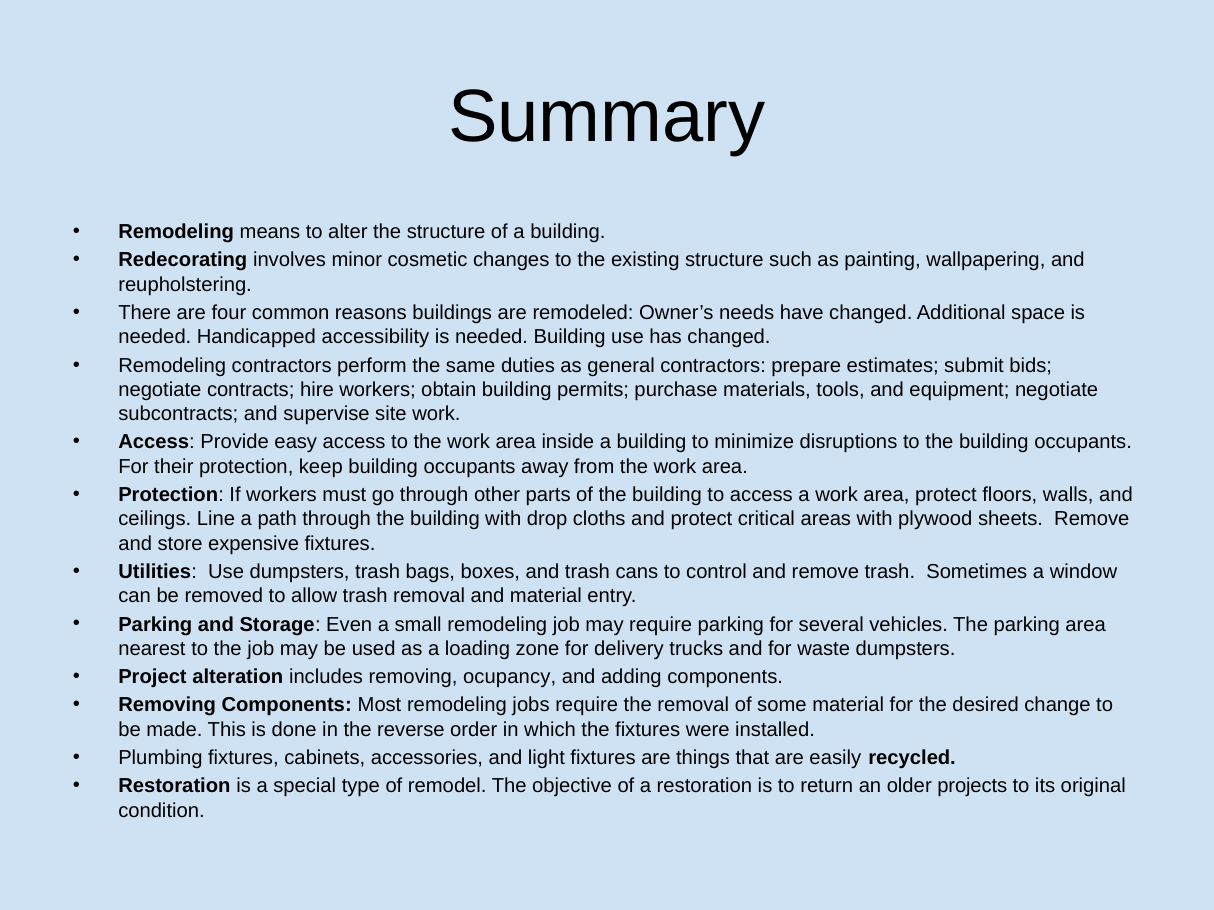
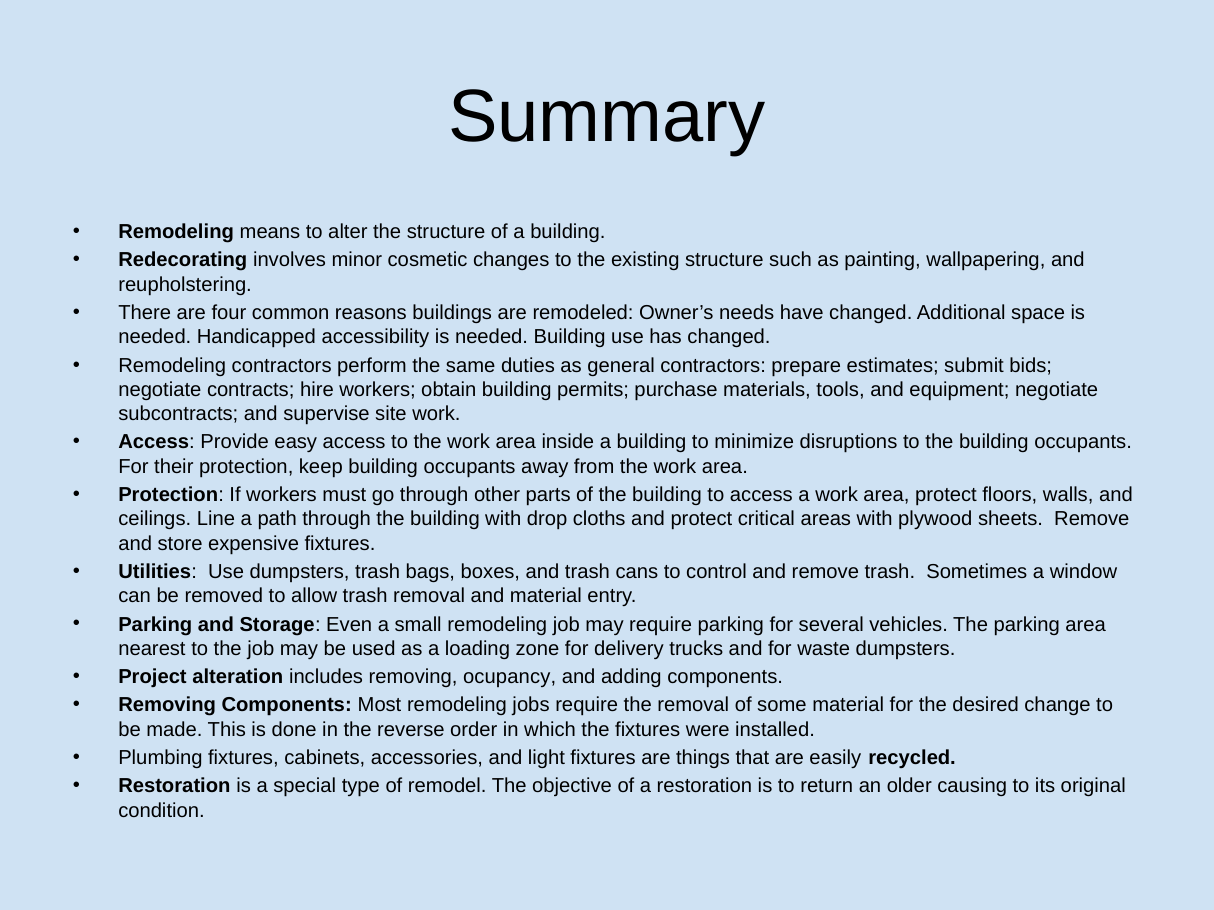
projects: projects -> causing (972, 787)
